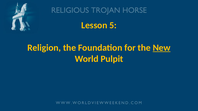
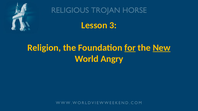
5: 5 -> 3 (113, 25)
for underline: none -> present (130, 48)
Pulpit: Pulpit -> Angry (112, 59)
